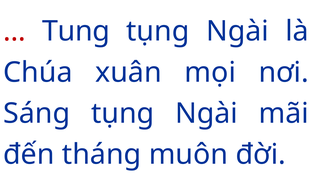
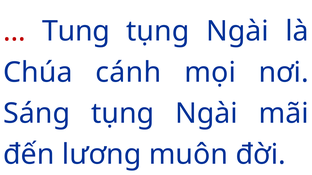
xuân: xuân -> cánh (128, 73)
tháng: tháng -> lương (102, 155)
